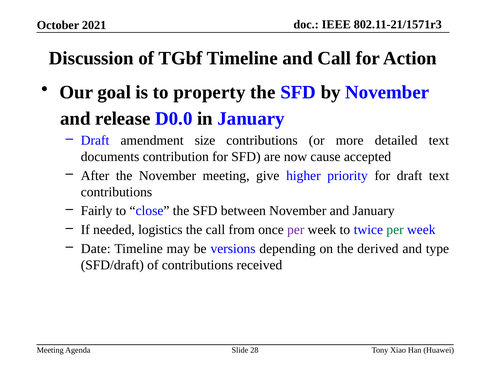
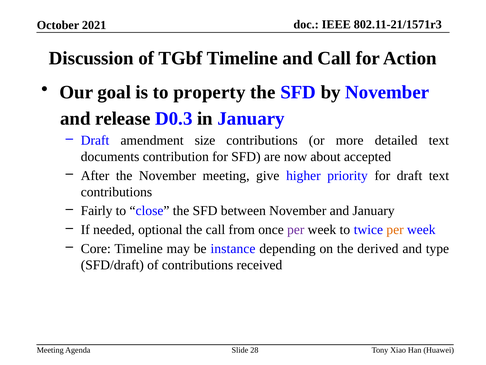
D0.0: D0.0 -> D0.3 (174, 119)
cause: cause -> about (326, 157)
logistics: logistics -> optional (160, 229)
per colour: green -> orange (395, 229)
Date: Date -> Core (96, 248)
versions: versions -> instance (233, 248)
